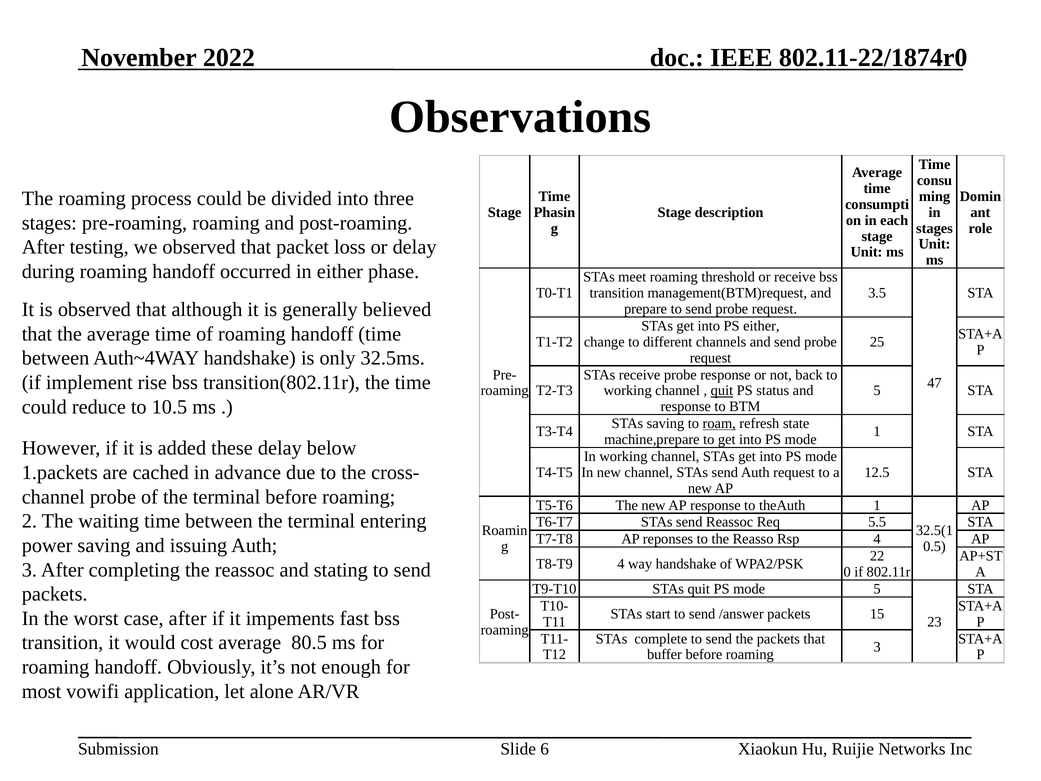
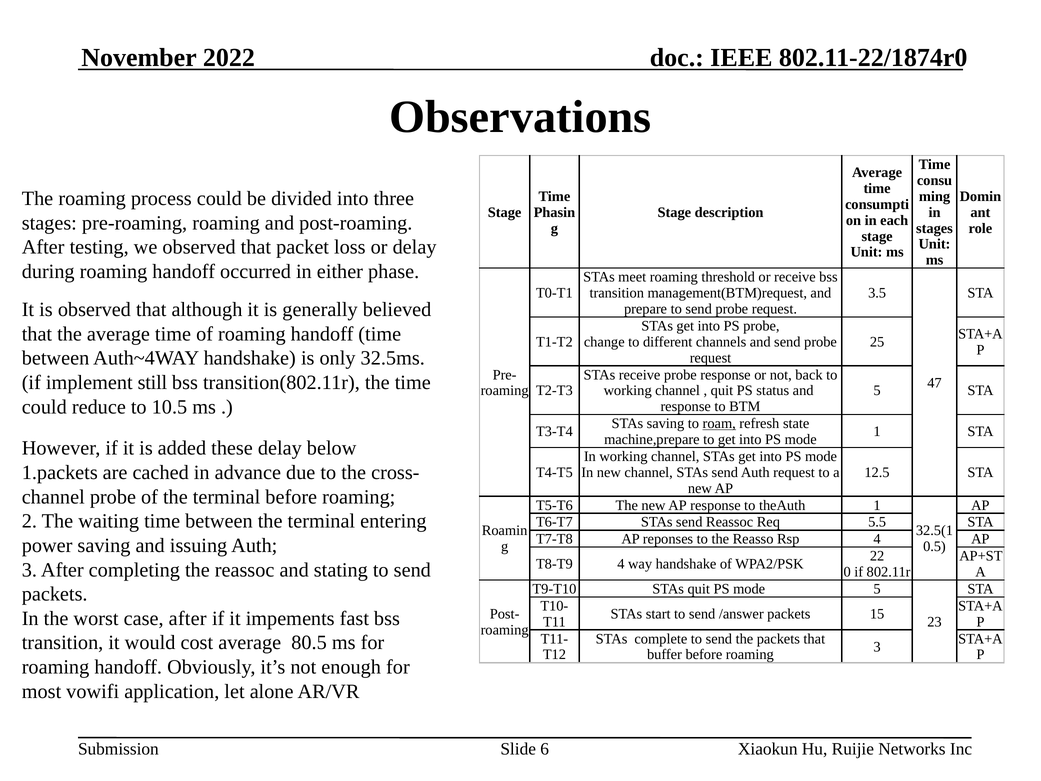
PS either: either -> probe (761, 326)
rise: rise -> still (152, 382)
quit underline: present -> none (722, 391)
